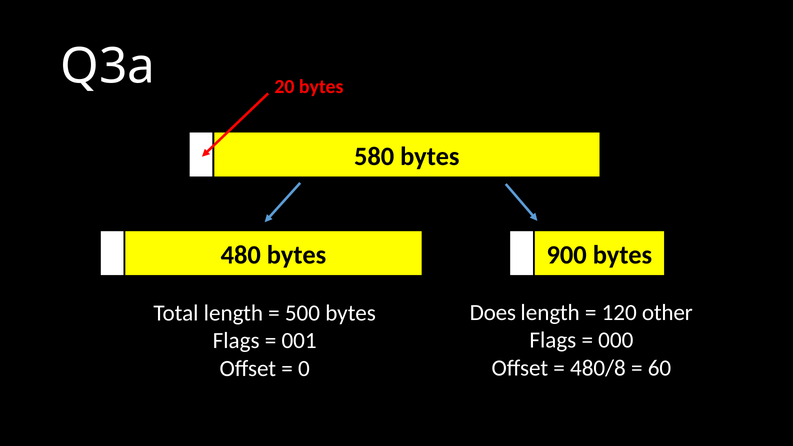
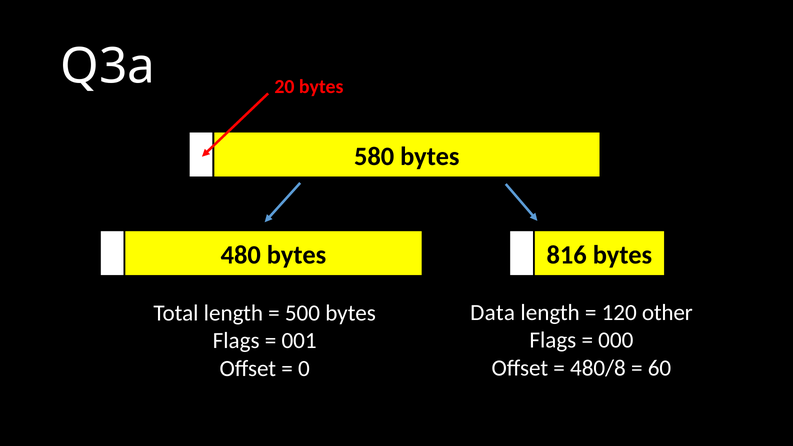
900: 900 -> 816 (567, 255)
Does: Does -> Data (493, 312)
